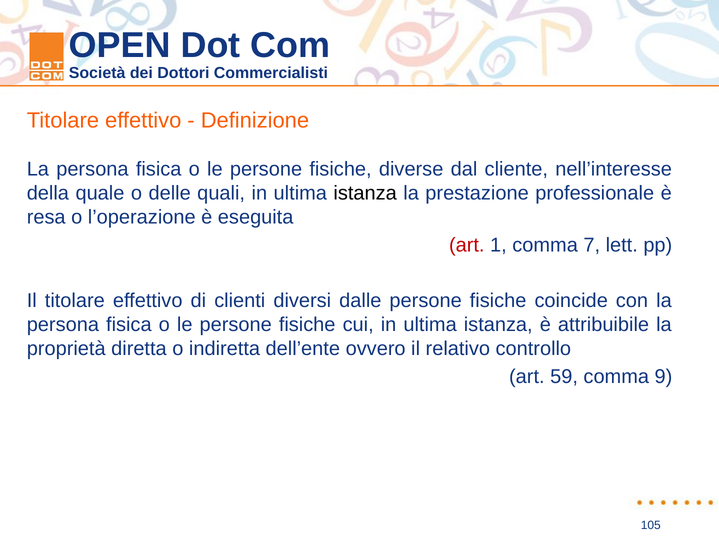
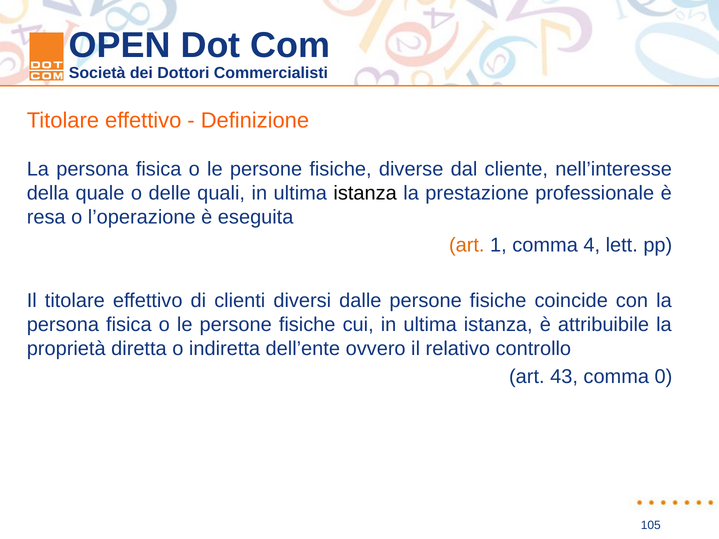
art colour: red -> orange (467, 245)
7: 7 -> 4 (592, 245)
59: 59 -> 43 (564, 377)
9: 9 -> 0 (663, 377)
